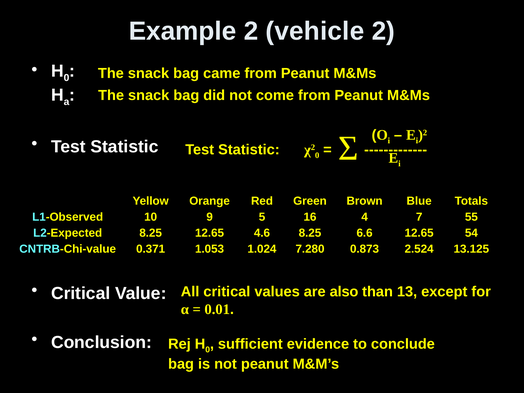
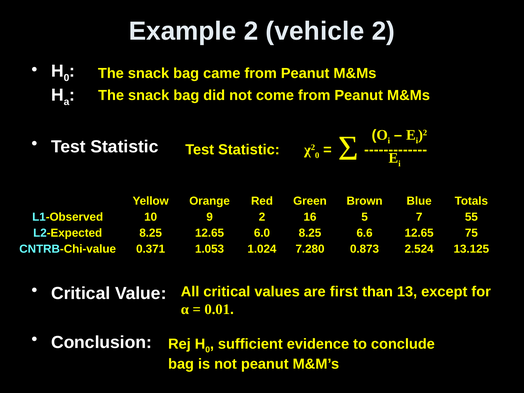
9 5: 5 -> 2 (262, 217)
4: 4 -> 5 (365, 217)
4.6: 4.6 -> 6.0 (262, 233)
54: 54 -> 75 (471, 233)
also: also -> first (344, 292)
